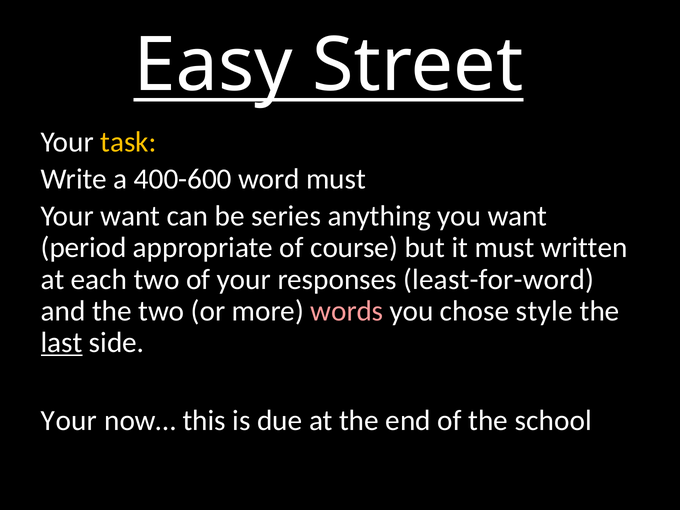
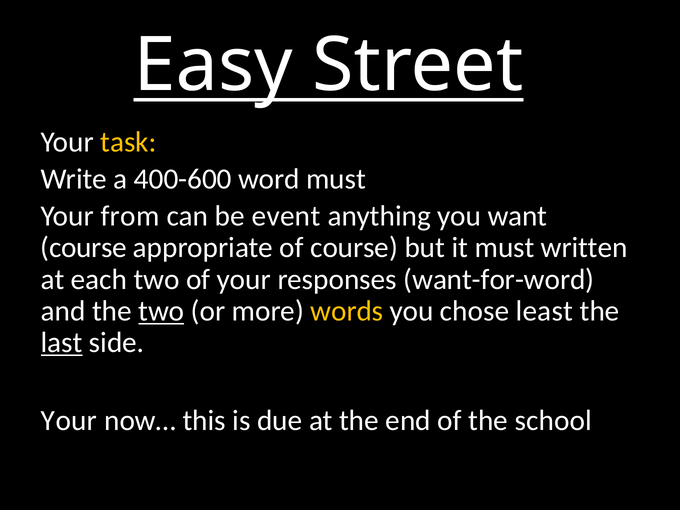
Your want: want -> from (130, 216)
series: series -> event (286, 216)
period: period -> course (84, 248)
least-for-word: least-for-word -> want-for-word (499, 279)
two underline: none -> present (161, 311)
words colour: pink -> yellow (347, 311)
style: style -> least (544, 311)
